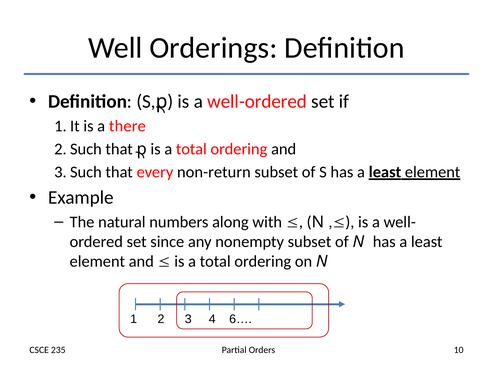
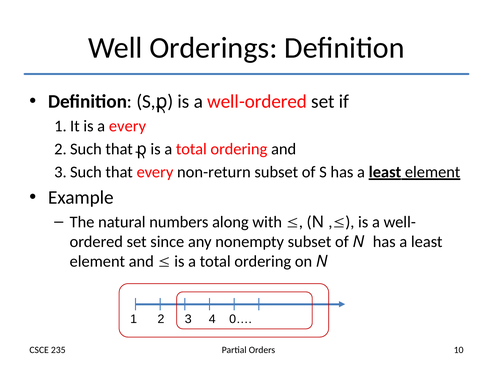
a there: there -> every (127, 126)
6…: 6… -> 0… (241, 319)
